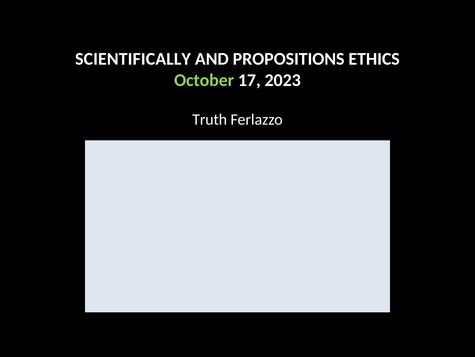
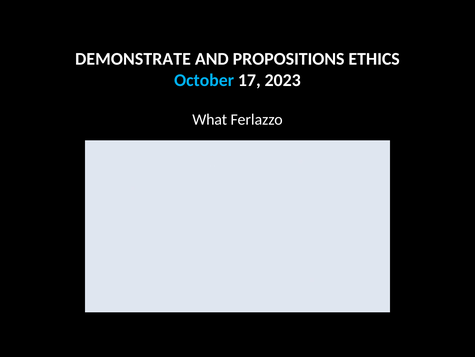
SCIENTIFICALLY: SCIENTIFICALLY -> DEMONSTRATE (133, 59)
October colour: light green -> light blue (204, 80)
Truth: Truth -> What (210, 119)
